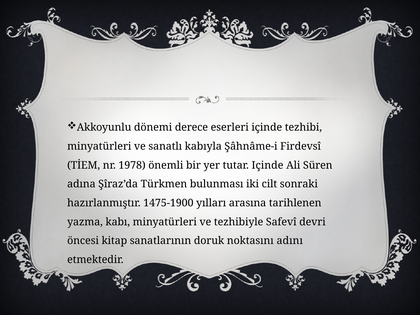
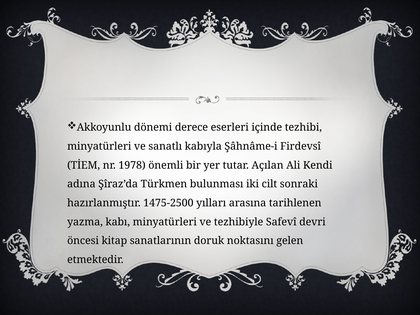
tutar Içinde: Içinde -> Açılan (268, 165)
Süren: Süren -> Kendi (318, 165)
1475-1900: 1475-1900 -> 1475-2500 (168, 203)
adını: adını -> gelen (290, 241)
